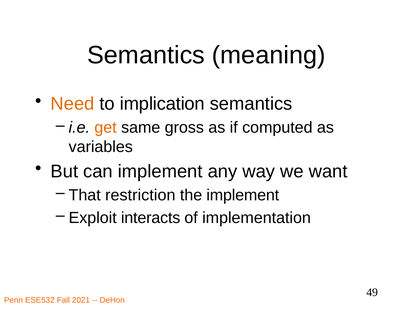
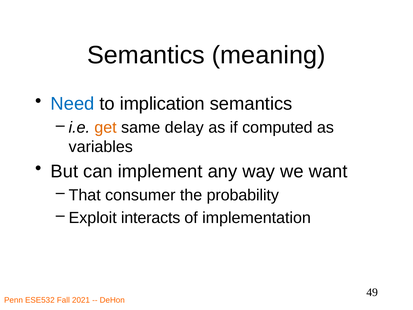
Need colour: orange -> blue (73, 104)
gross: gross -> delay (184, 128)
restriction: restriction -> consumer (140, 195)
the implement: implement -> probability (243, 195)
